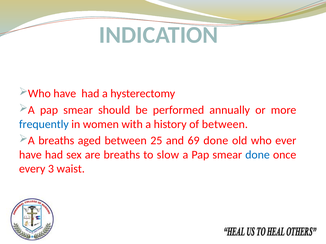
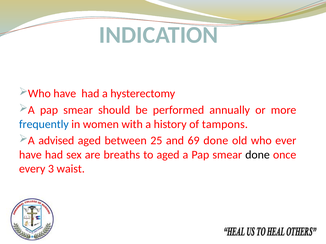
of between: between -> tampons (225, 124)
A breaths: breaths -> advised (56, 141)
to slow: slow -> aged (168, 155)
done colour: blue -> black (258, 155)
